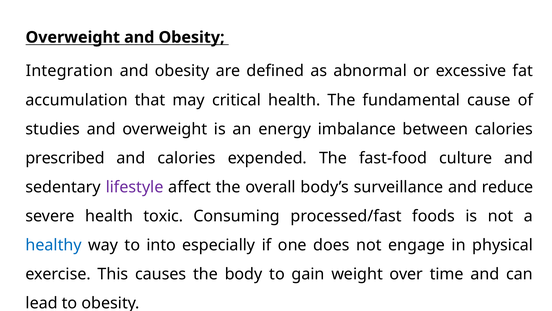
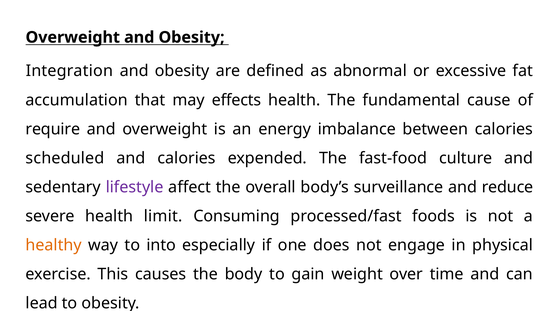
critical: critical -> effects (237, 100)
studies: studies -> require (53, 129)
prescribed: prescribed -> scheduled (65, 158)
toxic: toxic -> limit (163, 216)
healthy colour: blue -> orange (54, 245)
